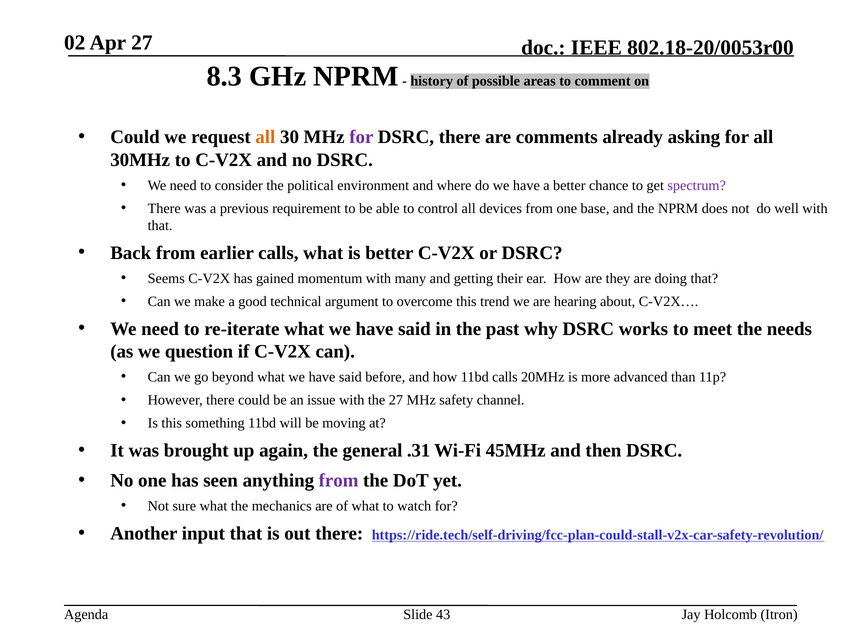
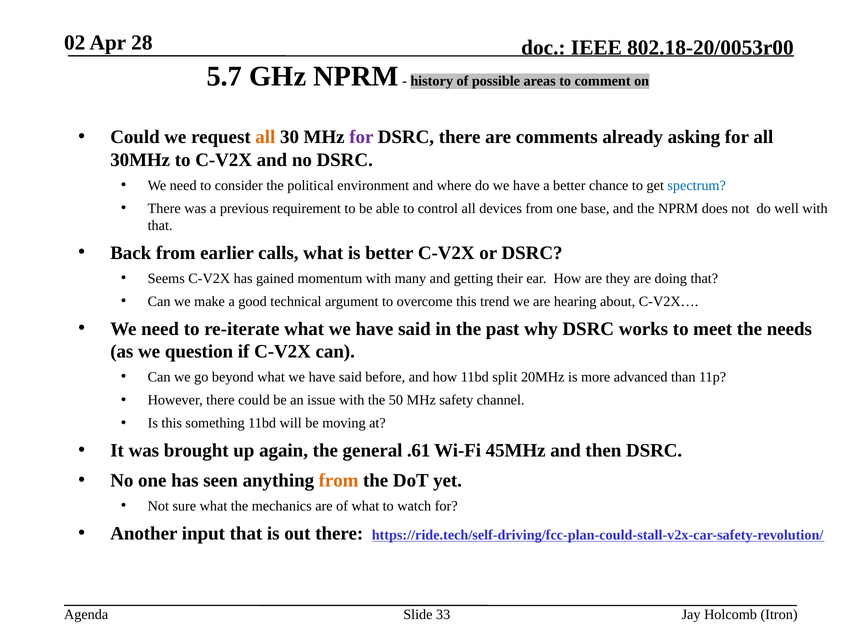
Apr 27: 27 -> 28 (142, 43)
8.3: 8.3 -> 5.7 (224, 76)
spectrum colour: purple -> blue (697, 185)
11bd calls: calls -> split (505, 377)
the 27: 27 -> 50 (396, 400)
.31: .31 -> .61 (419, 450)
from colour: purple -> orange (339, 480)
43: 43 -> 33 (443, 614)
